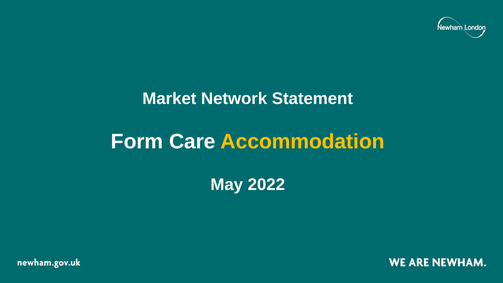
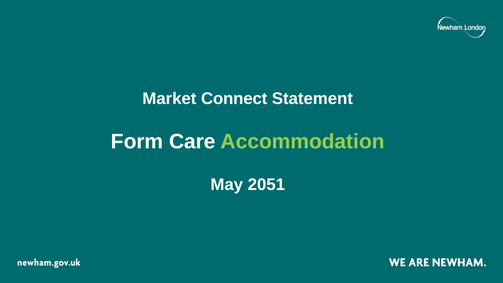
Network: Network -> Connect (234, 99)
Accommodation colour: yellow -> light green (303, 142)
2022: 2022 -> 2051 (266, 185)
